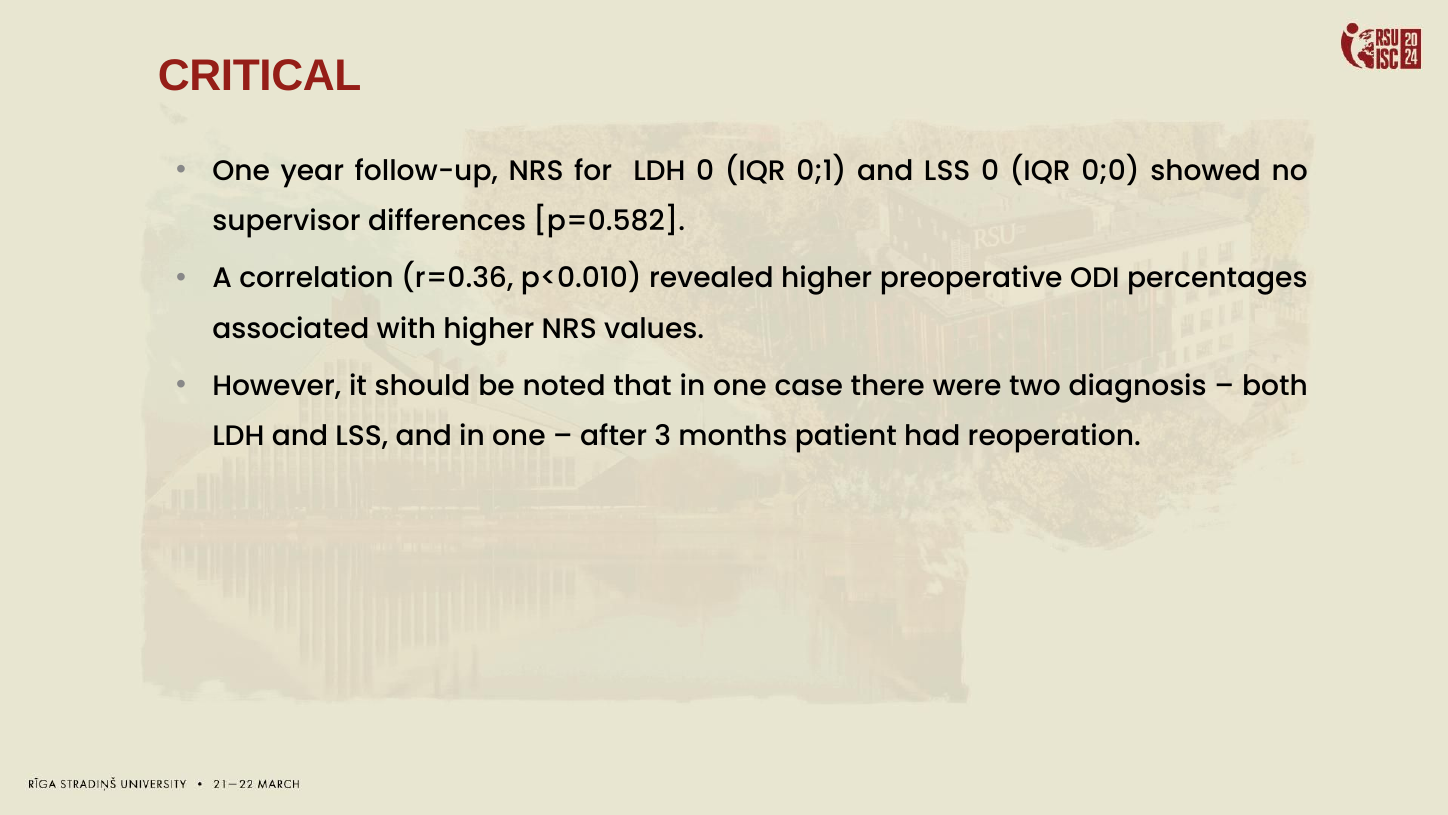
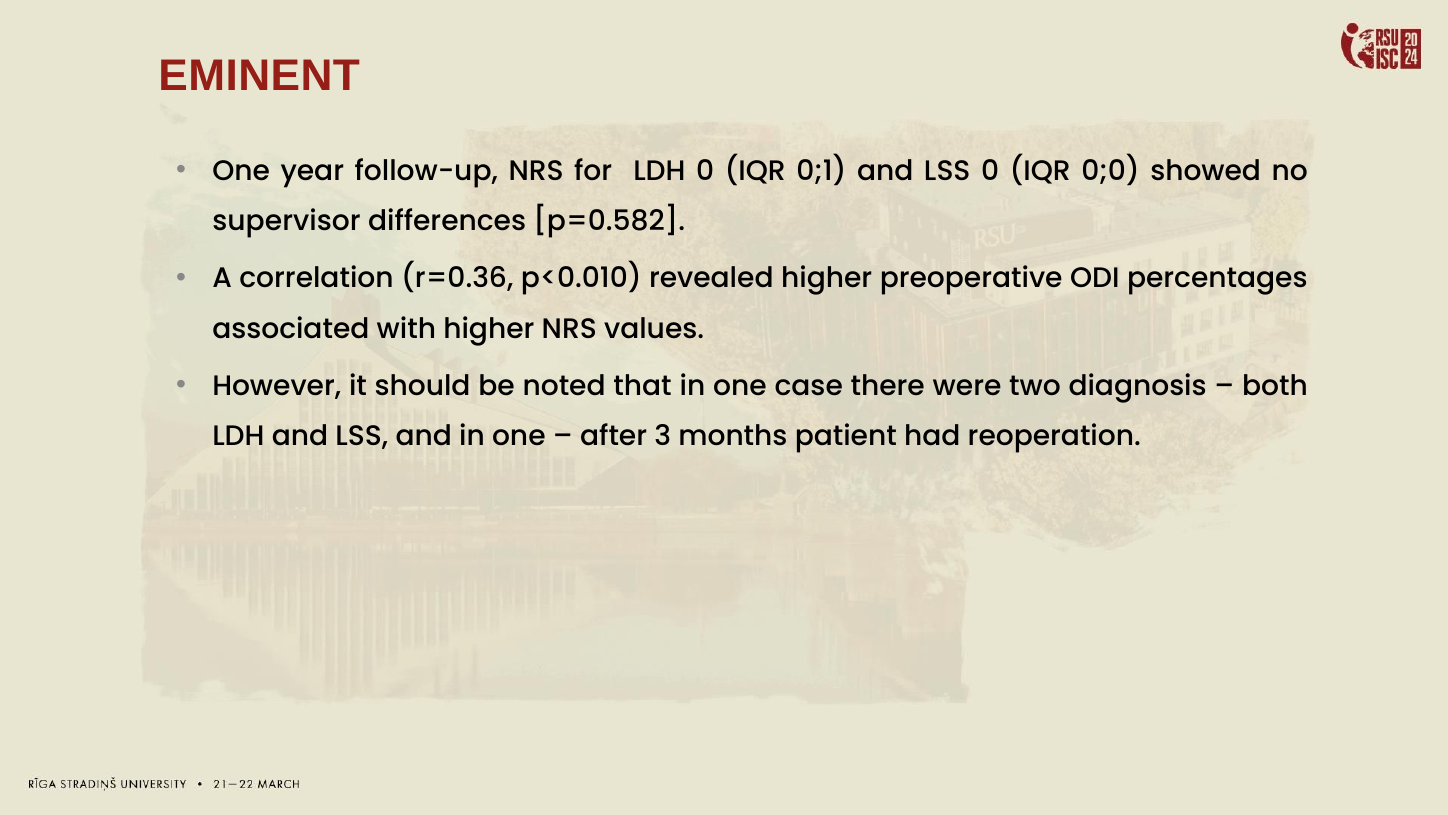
CRITICAL: CRITICAL -> EMINENT (259, 76)
